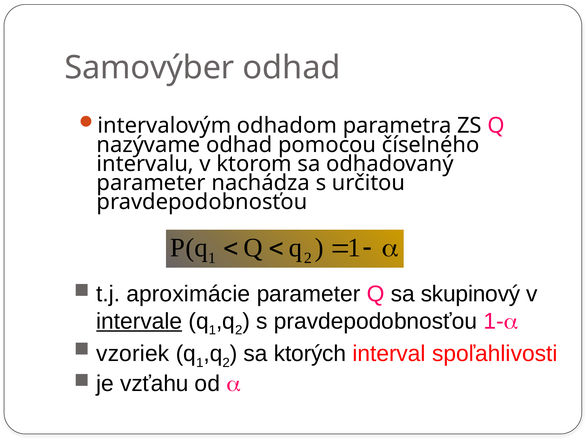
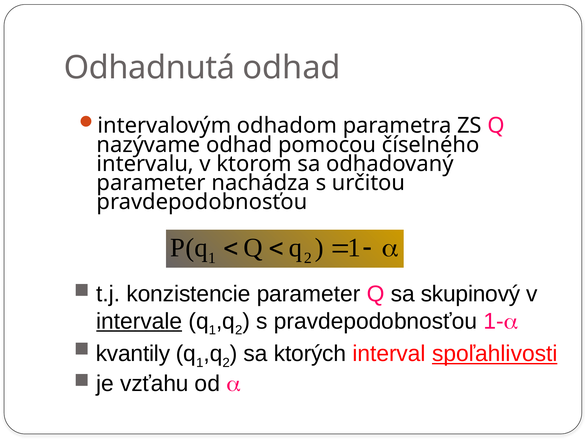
Samovýber: Samovýber -> Odhadnutá (149, 68)
aproximácie: aproximácie -> konzistencie (188, 293)
vzoriek: vzoriek -> kvantily (133, 353)
spoľahlivosti underline: none -> present (495, 353)
